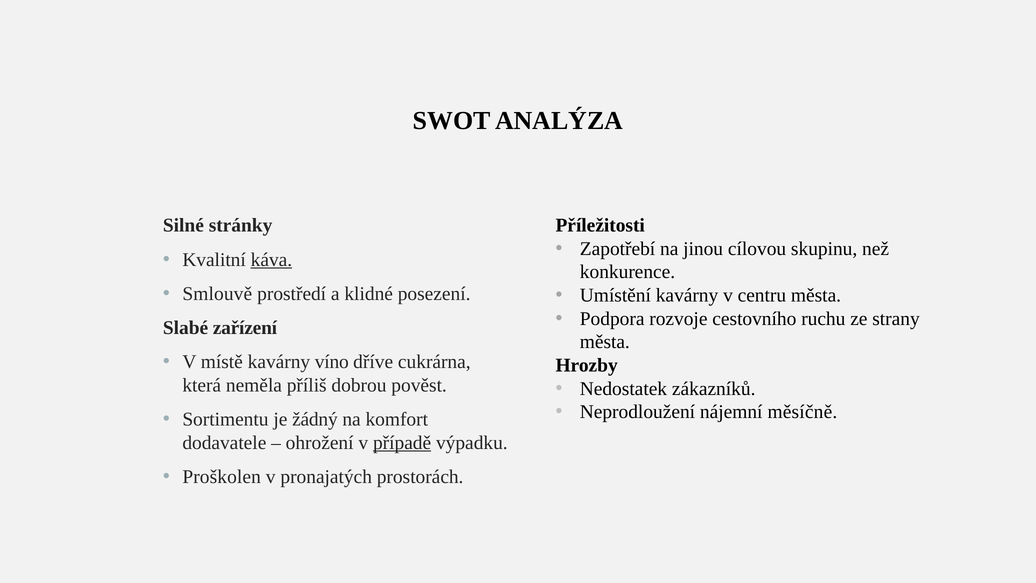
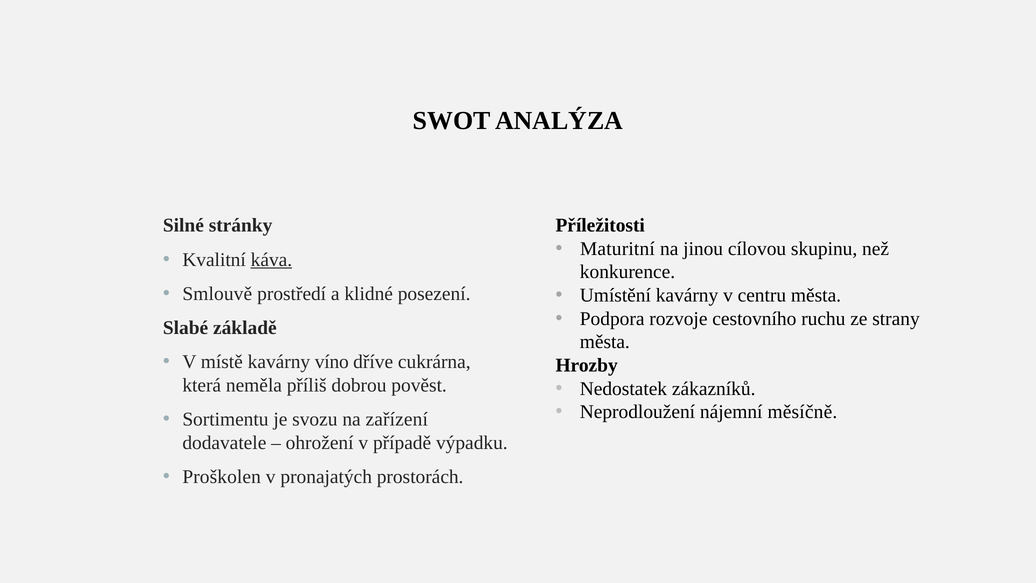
Zapotřebí: Zapotřebí -> Maturitní (617, 249)
zařízení: zařízení -> základě (245, 328)
žádný: žádný -> svozu (315, 419)
komfort: komfort -> zařízení (397, 419)
případě underline: present -> none (402, 443)
